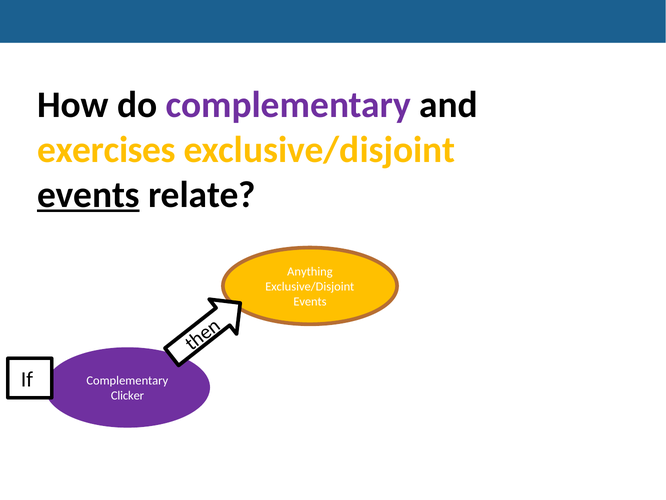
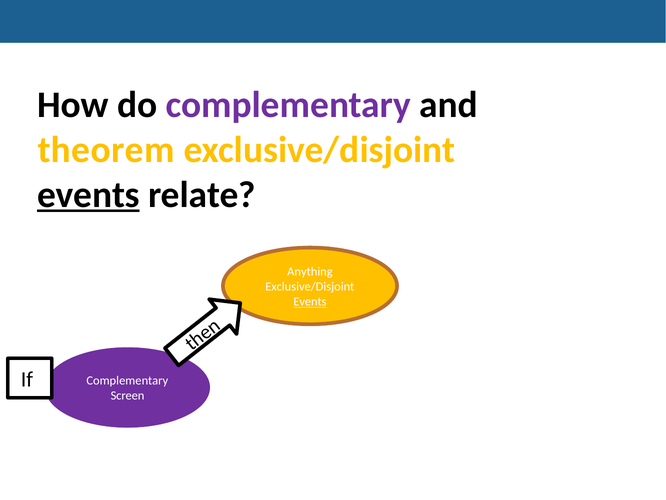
exercises: exercises -> theorem (106, 150)
Events underline: none -> present (310, 302)
Clicker: Clicker -> Screen (127, 396)
